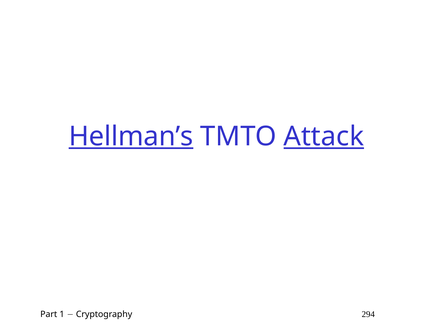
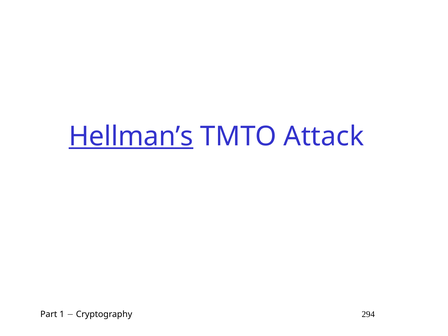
Attack underline: present -> none (324, 136)
